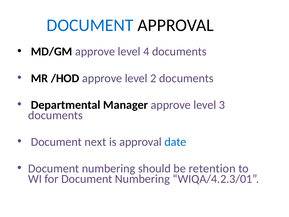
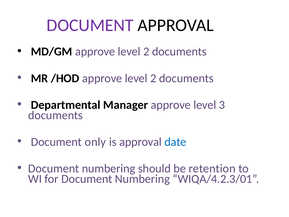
DOCUMENT colour: blue -> purple (90, 25)
MD/GM approve level 4: 4 -> 2 (146, 52)
next: next -> only (95, 142)
